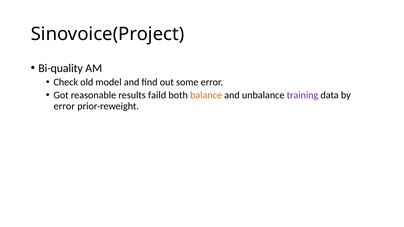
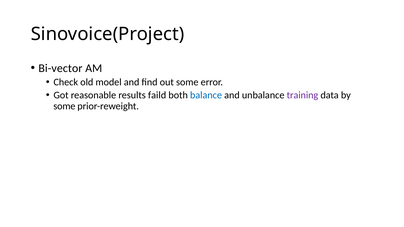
Bi-quality: Bi-quality -> Bi-vector (60, 68)
balance colour: orange -> blue (206, 95)
error: error -> some (64, 106)
